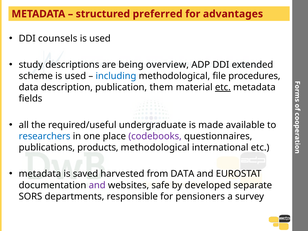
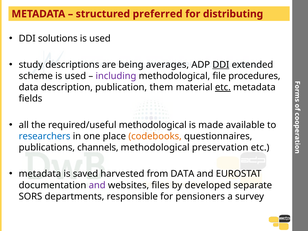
advantages: advantages -> distributing (233, 14)
counsels: counsels -> solutions (58, 38)
overview: overview -> averages (167, 65)
DDI underline: none -> present (221, 65)
including colour: blue -> purple (116, 76)
required/useful undergraduate: undergraduate -> methodological (153, 125)
codebooks colour: purple -> orange (155, 136)
products: products -> channels (98, 148)
international: international -> preservation (220, 148)
safe: safe -> files (160, 185)
